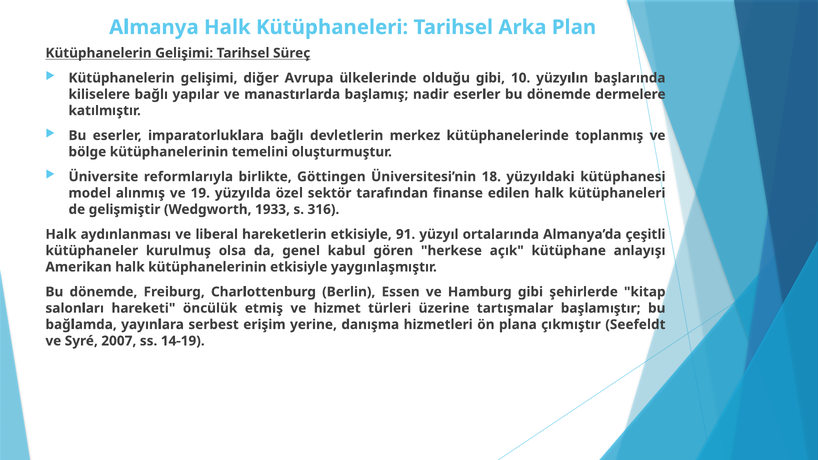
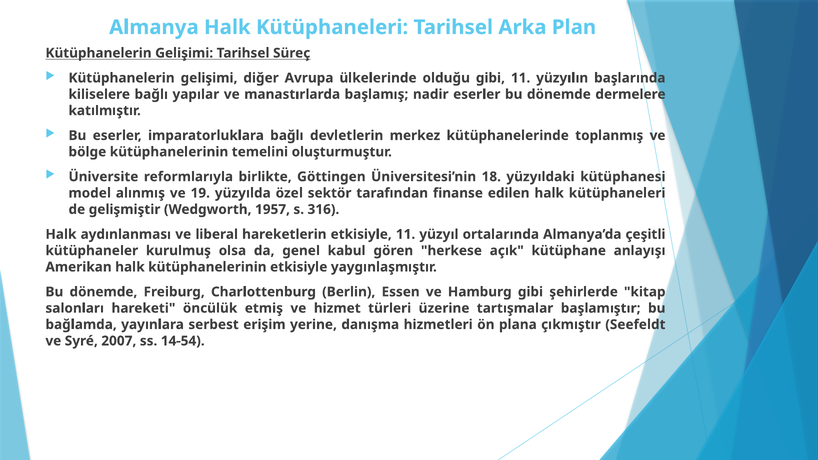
gibi 10: 10 -> 11 (521, 78)
1933: 1933 -> 1957 (272, 209)
etkisiyle 91: 91 -> 11 (406, 234)
14-19: 14-19 -> 14-54 (183, 341)
